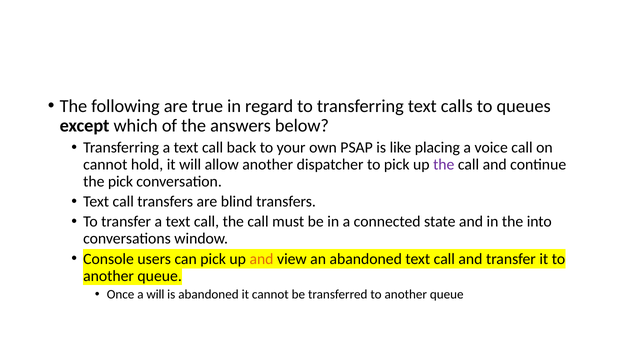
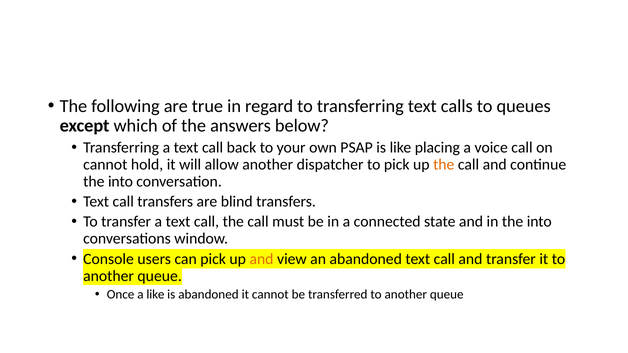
the colour: purple -> orange (444, 165)
pick: pick -> into (120, 182)
a will: will -> like (155, 295)
